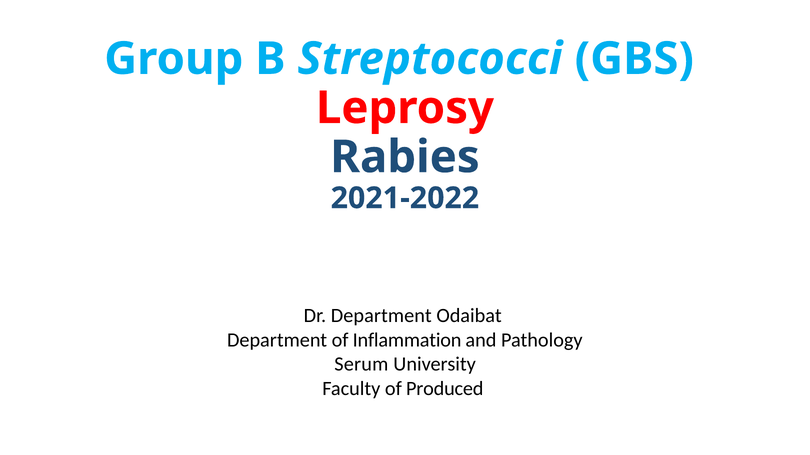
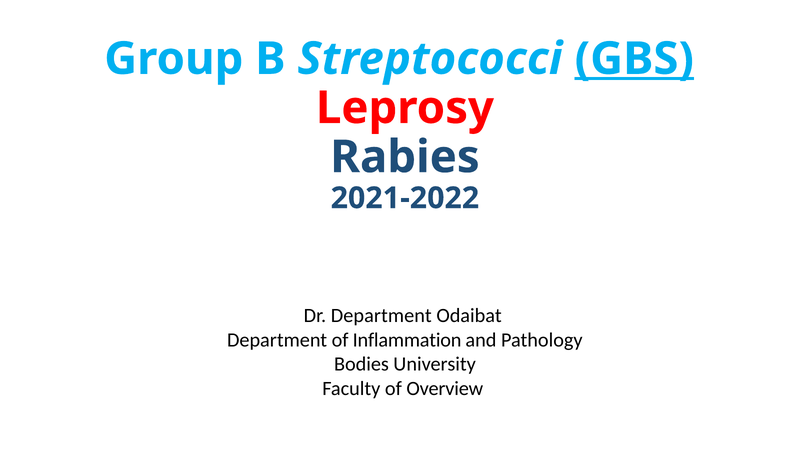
GBS underline: none -> present (634, 59)
Serum: Serum -> Bodies (361, 365)
Produced: Produced -> Overview (445, 389)
